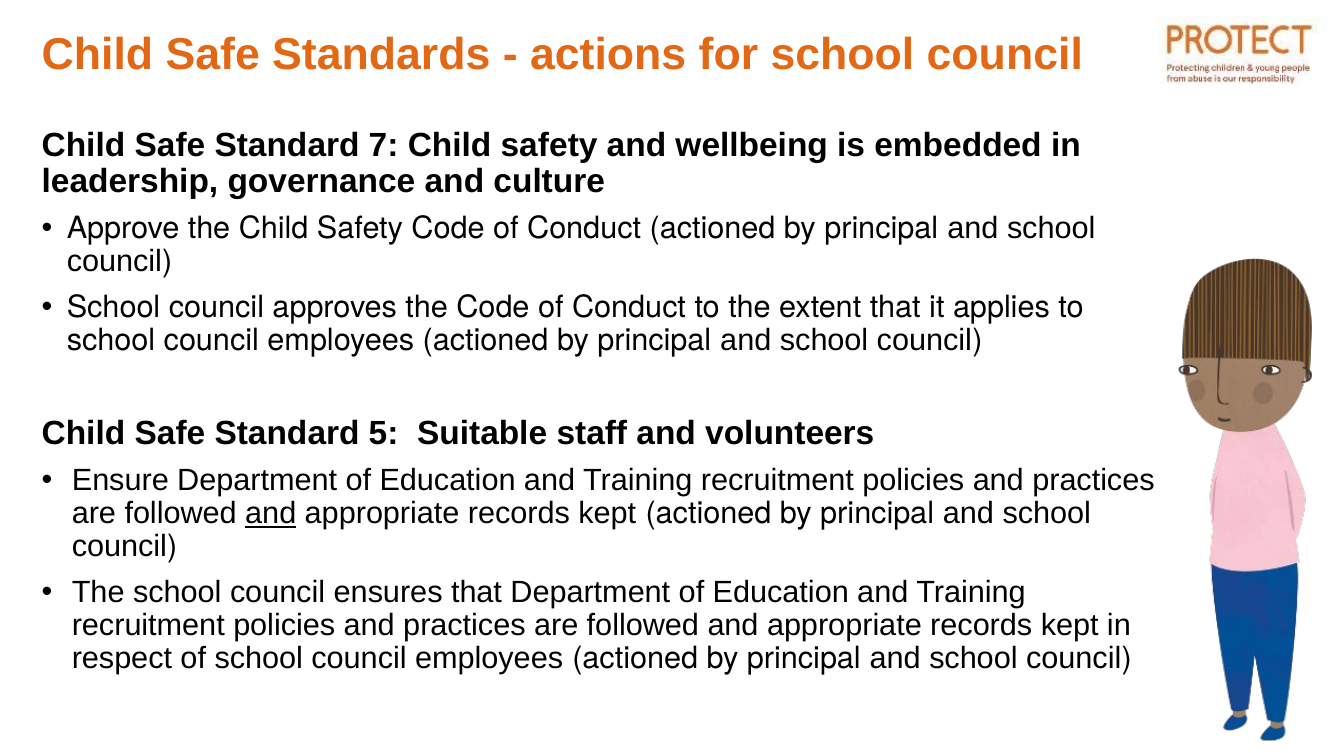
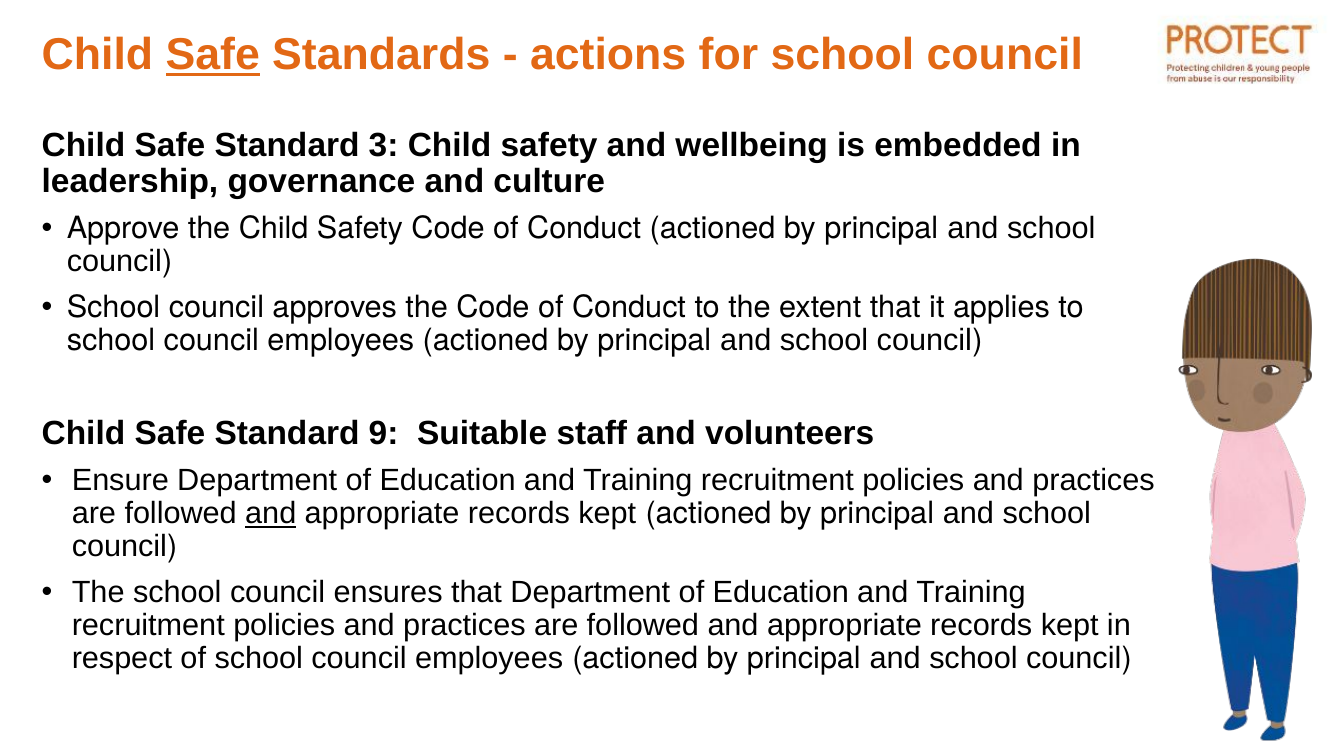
Safe underline: none -> present (213, 55)
7: 7 -> 3 (384, 145)
5: 5 -> 9 (384, 433)
